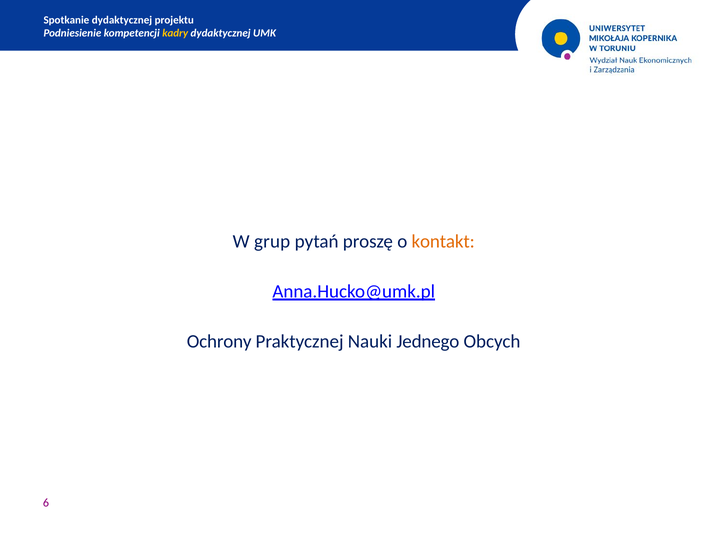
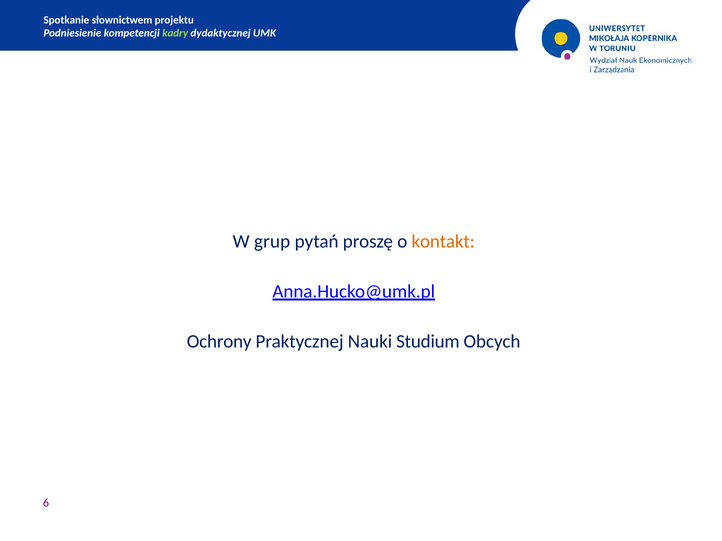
Spotkanie dydaktycznej: dydaktycznej -> słownictwem (122, 20)
kadry colour: yellow -> light green (175, 33)
Jednego: Jednego -> Studium (428, 342)
